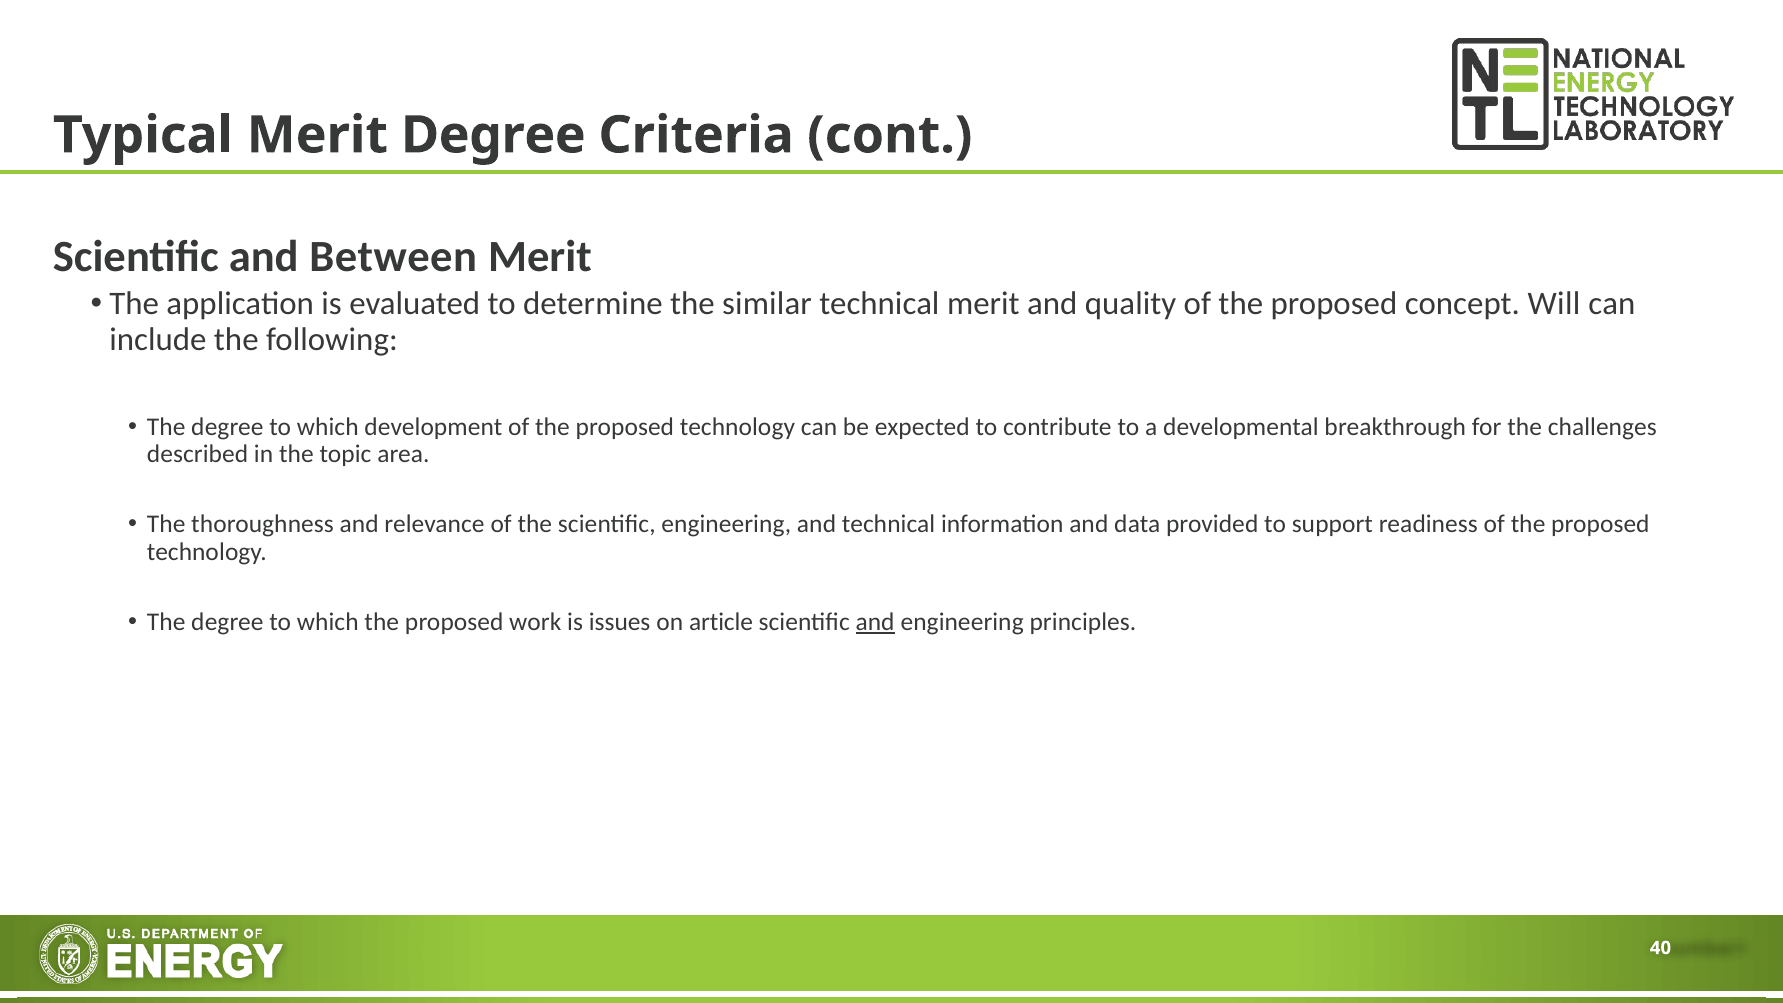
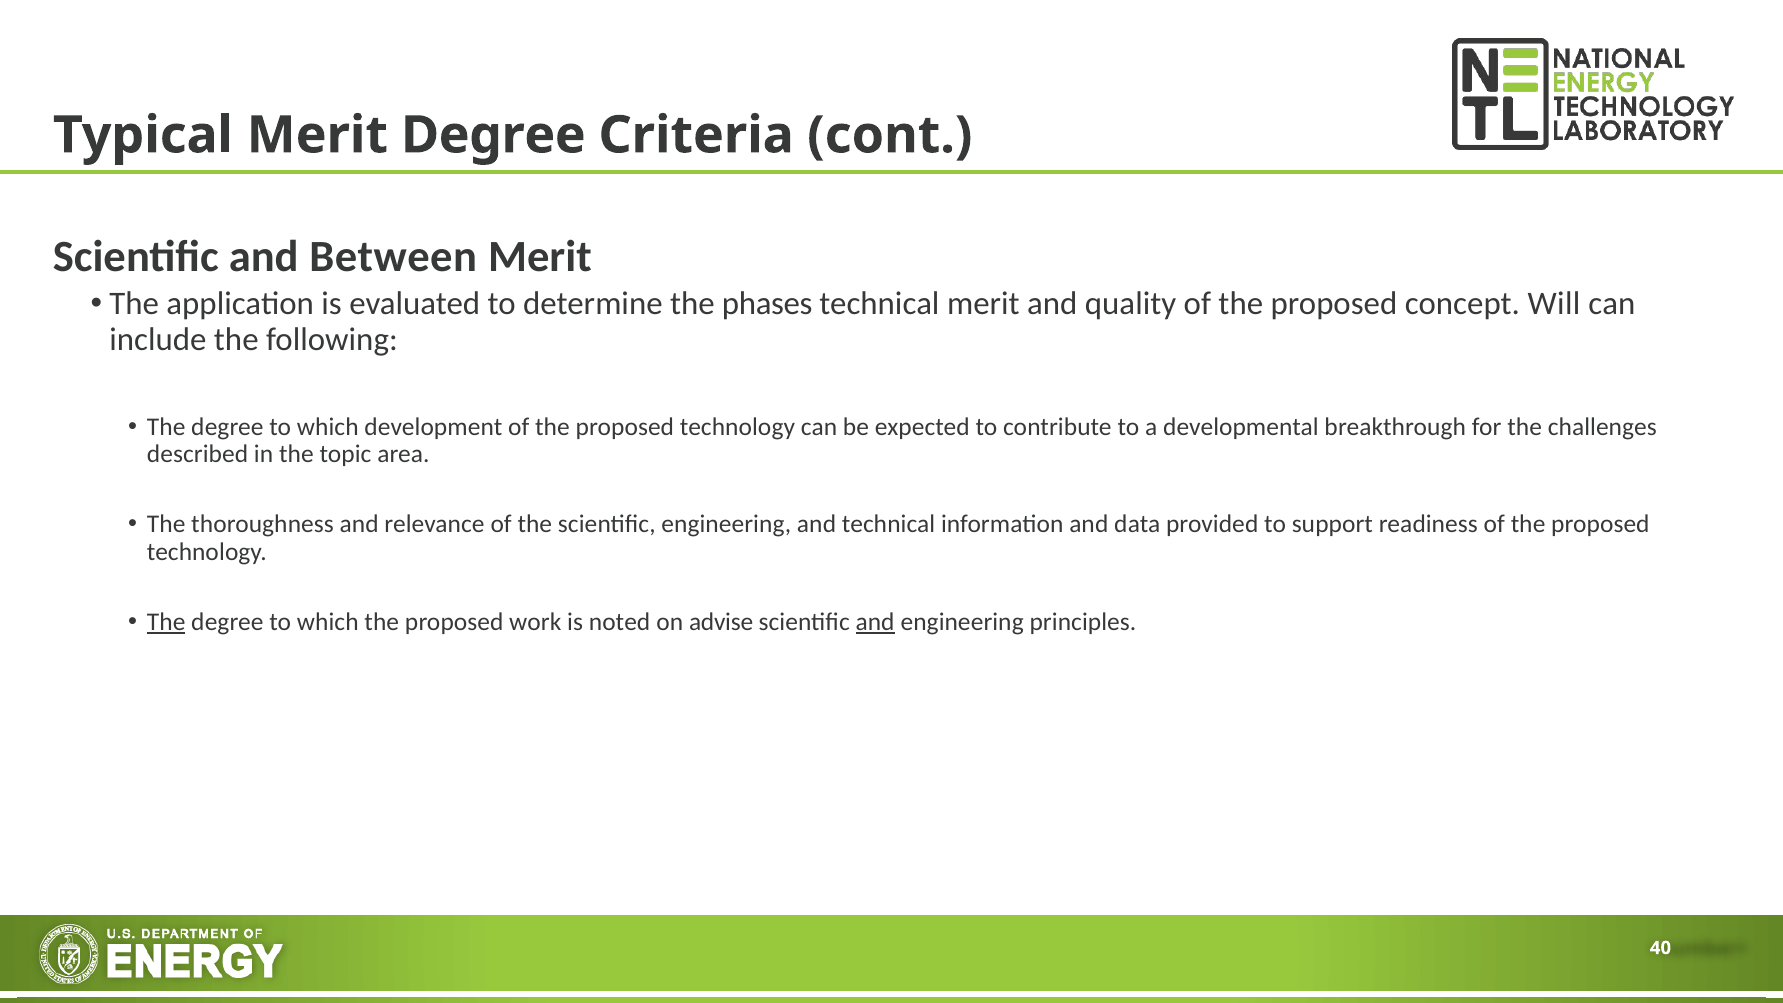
similar: similar -> phases (767, 304)
The underline: none -> present (166, 622)
issues: issues -> noted (620, 622)
article: article -> advise (721, 622)
